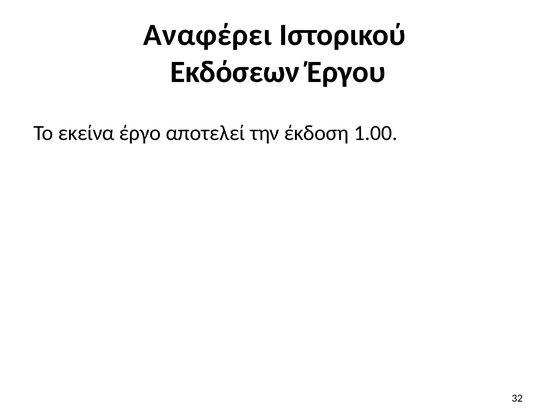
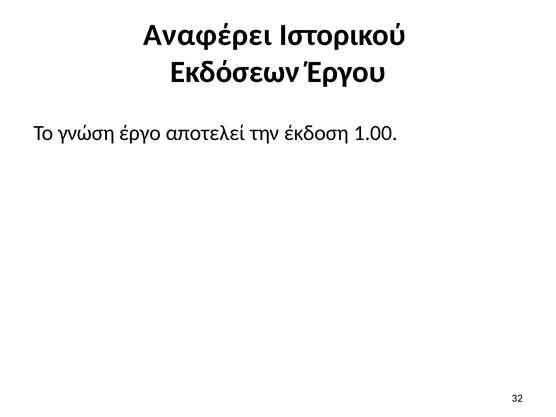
εκείνα: εκείνα -> γνώση (86, 133)
